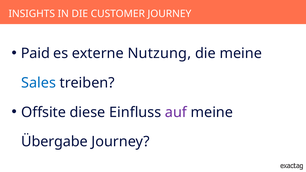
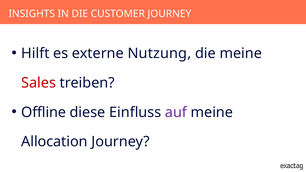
Paid: Paid -> Hilft (35, 53)
Sales colour: blue -> red (39, 83)
Offsite: Offsite -> Offline (44, 112)
Übergabe: Übergabe -> Allocation (54, 142)
